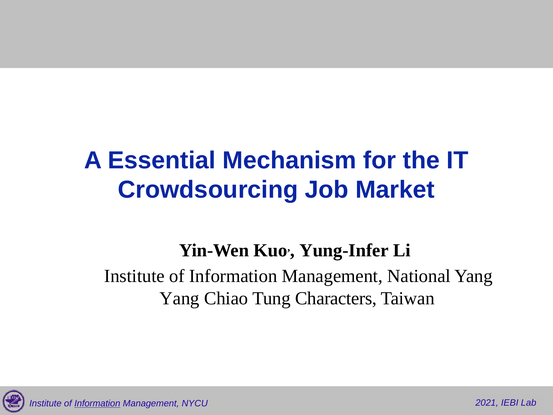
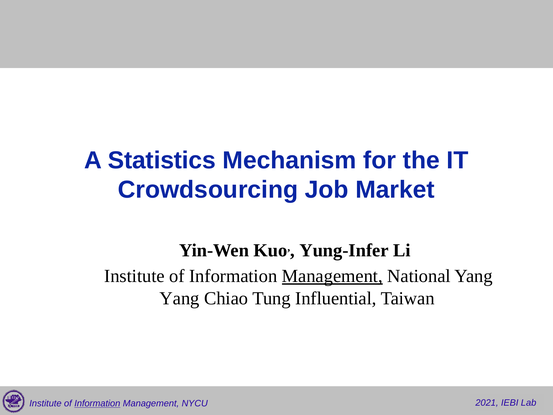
Essential: Essential -> Statistics (162, 160)
Management underline: none -> present (332, 276)
Characters: Characters -> Influential (336, 298)
